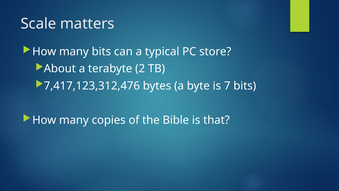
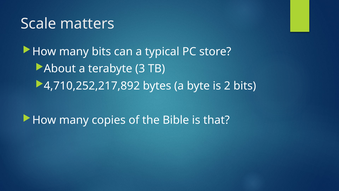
2: 2 -> 3 (140, 69)
7,417,123,312,476: 7,417,123,312,476 -> 4,710,252,217,892 (92, 86)
7: 7 -> 2 (227, 86)
